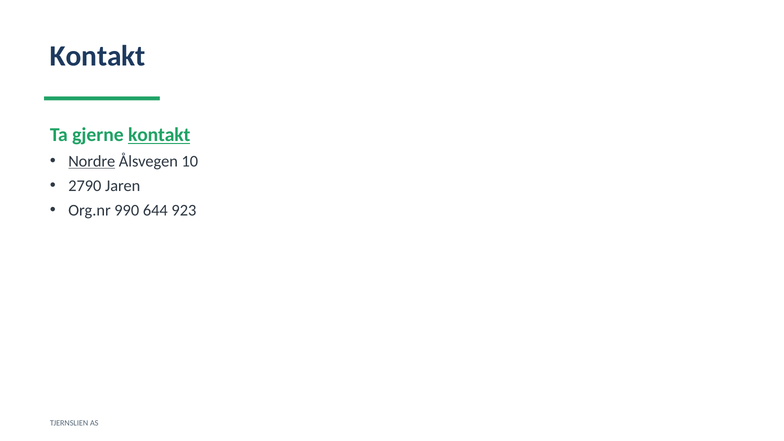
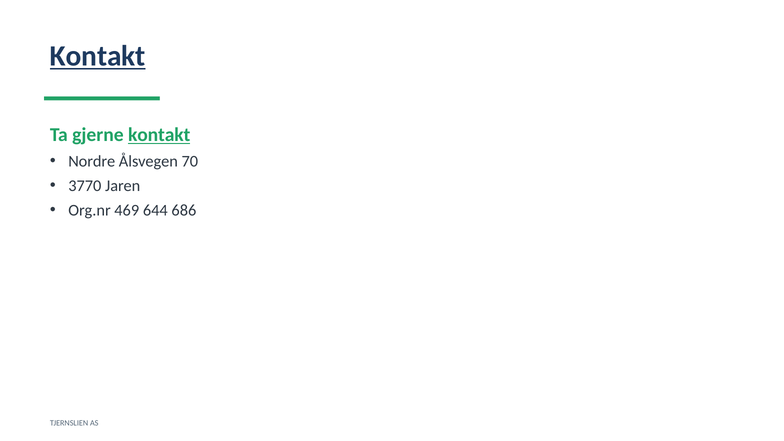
Kontakt underline: none -> present (98, 56)
Nordre underline: present -> none (92, 161)
10: 10 -> 70 (190, 161)
2790: 2790 -> 3770 (85, 186)
990: 990 -> 469 (127, 210)
923: 923 -> 686 (184, 210)
